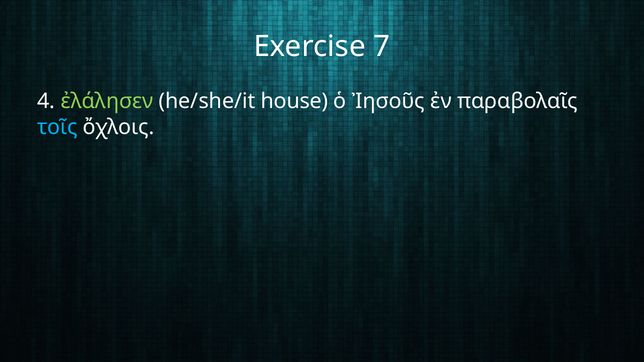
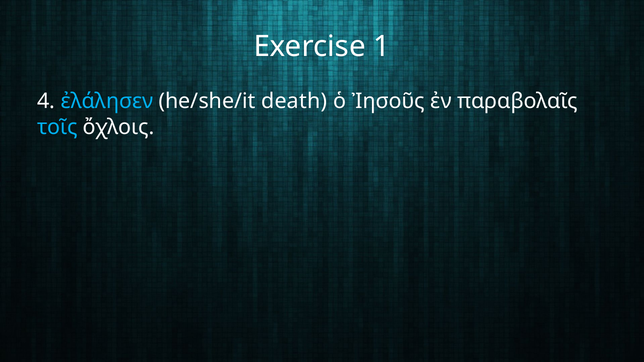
7: 7 -> 1 (382, 47)
ἐλάλησεν colour: light green -> light blue (107, 101)
house: house -> death (294, 101)
